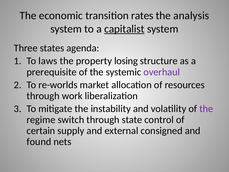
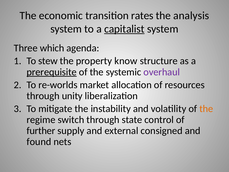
states: states -> which (52, 48)
laws: laws -> stew (48, 61)
losing: losing -> know (126, 61)
prerequisite underline: none -> present (52, 72)
work: work -> unity (72, 96)
the colour: purple -> orange (206, 109)
certain: certain -> further (41, 131)
